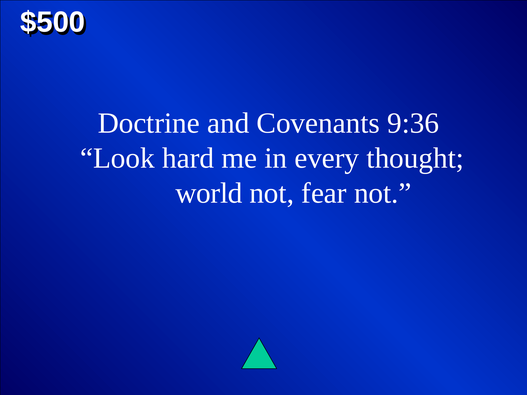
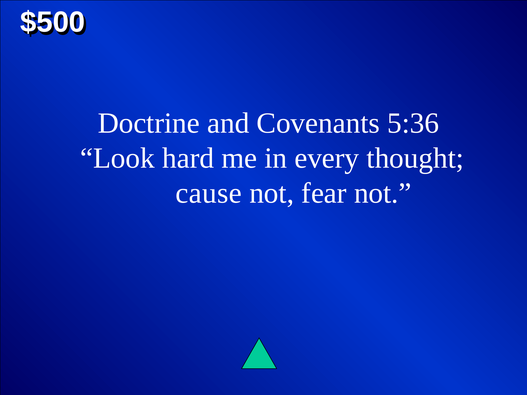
9:36: 9:36 -> 5:36 (413, 123)
world: world -> cause (209, 193)
